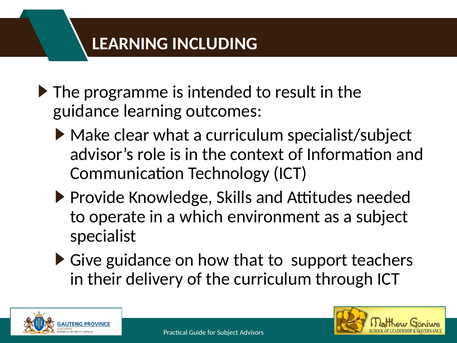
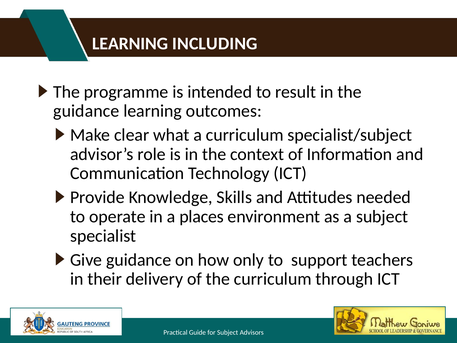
which: which -> places (202, 216)
that: that -> only (249, 260)
